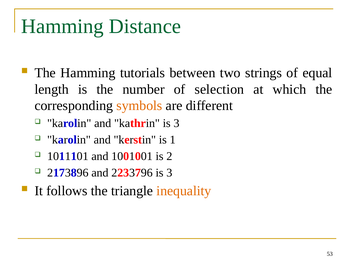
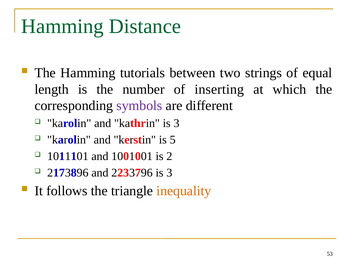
selection: selection -> inserting (219, 89)
symbols colour: orange -> purple (139, 106)
1: 1 -> 5 (173, 140)
